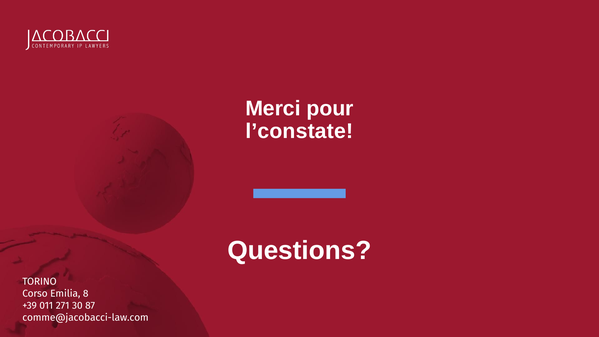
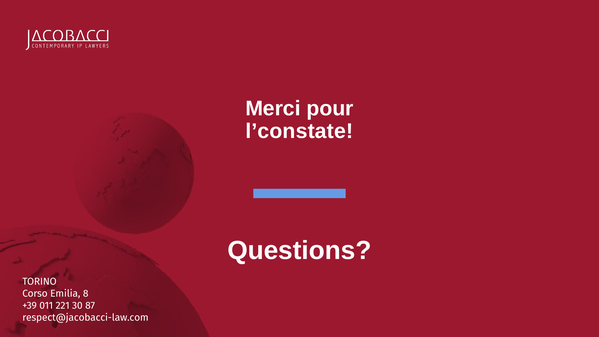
271: 271 -> 221 (63, 305)
comme@jacobacci-law.com: comme@jacobacci-law.com -> respect@jacobacci-law.com (85, 317)
